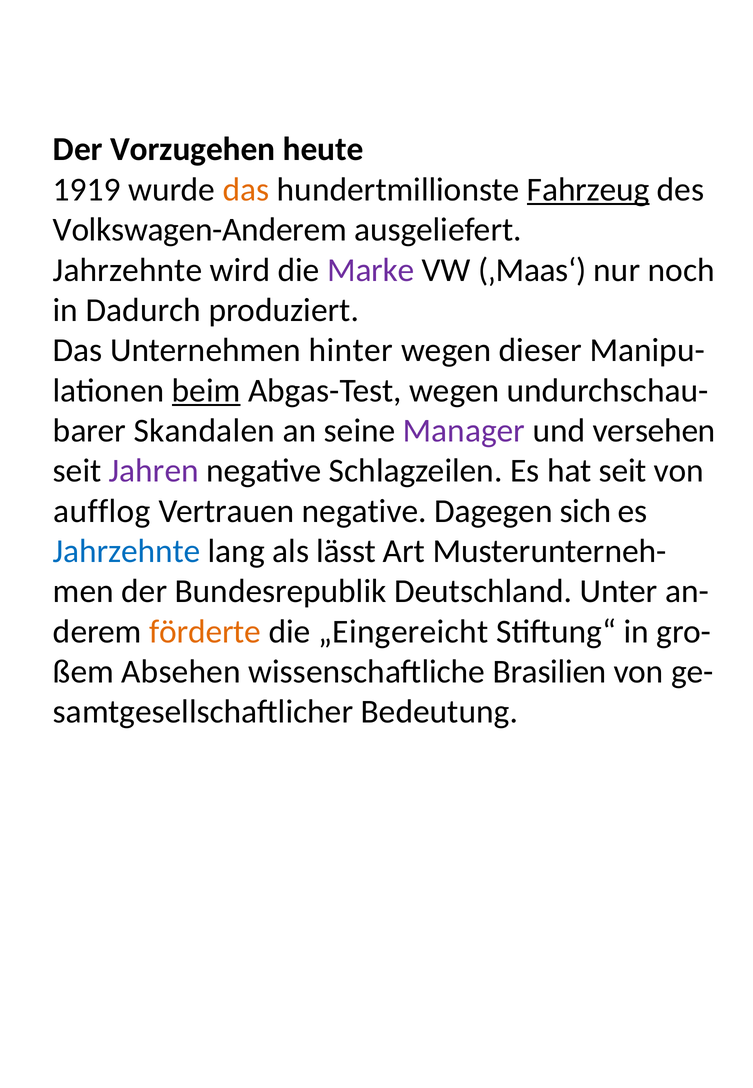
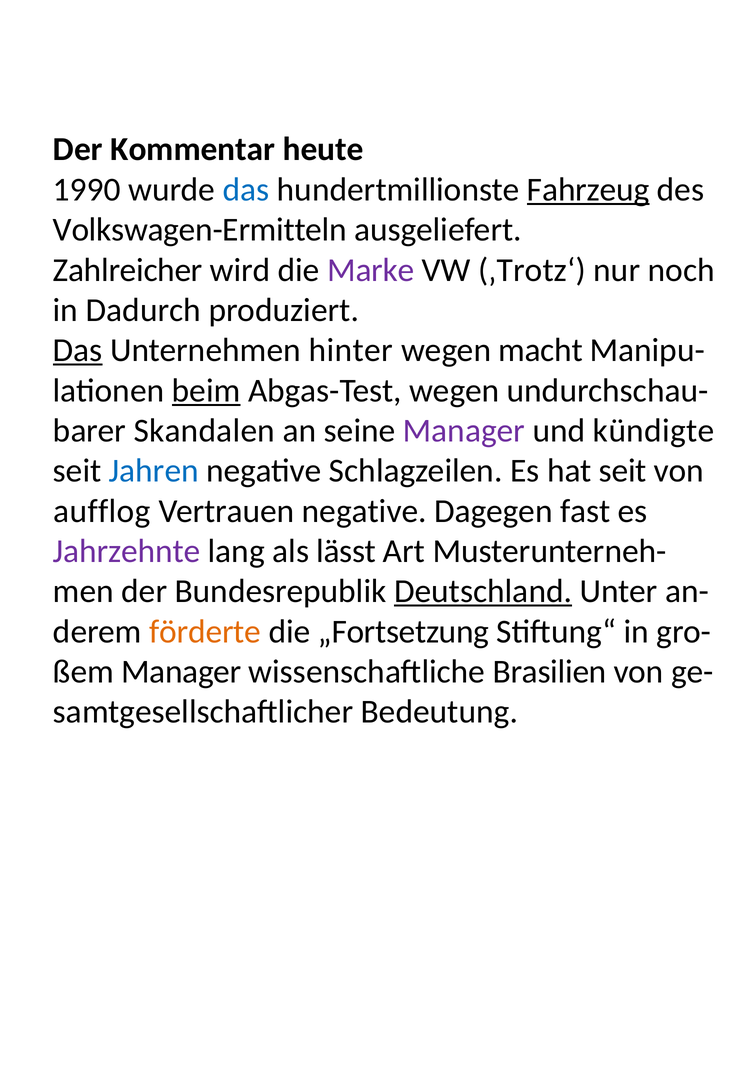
Vorzugehen: Vorzugehen -> Kommentar (193, 149)
1919: 1919 -> 1990 (87, 190)
das colour: orange -> blue (246, 190)
Volkswagen-Anderem: Volkswagen-Anderem -> Volkswagen-Ermitteln (200, 230)
Jahrzehnte: Jahrzehnte -> Zahlreicher (128, 270)
‚Maas‘: ‚Maas‘ -> ‚Trotz‘ (532, 270)
Das underline: none -> present (78, 350)
dieser: dieser -> macht (541, 350)
versehen: versehen -> kündigte (654, 431)
Jahren colour: purple -> blue (154, 471)
sich: sich -> fast (585, 511)
Jahrzehnte colour: blue -> purple (127, 551)
Deutschland underline: none -> present (483, 591)
„Eingereicht: „Eingereicht -> „Fortsetzung (404, 631)
Absehen: Absehen -> Manager (181, 671)
